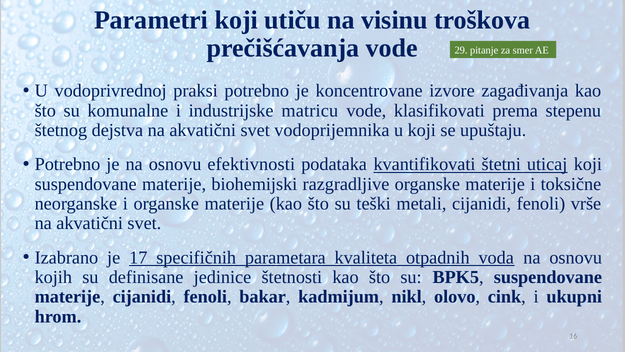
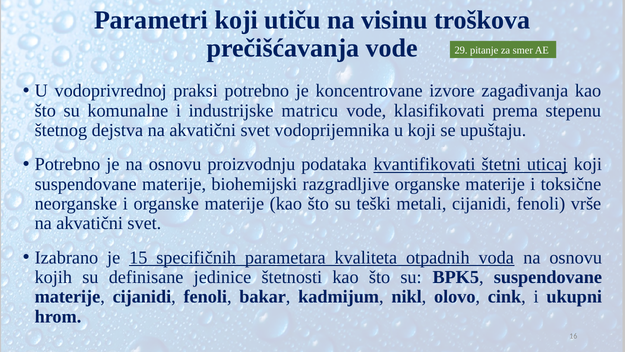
efektivnosti: efektivnosti -> proizvodnju (251, 164)
17: 17 -> 15 (138, 257)
